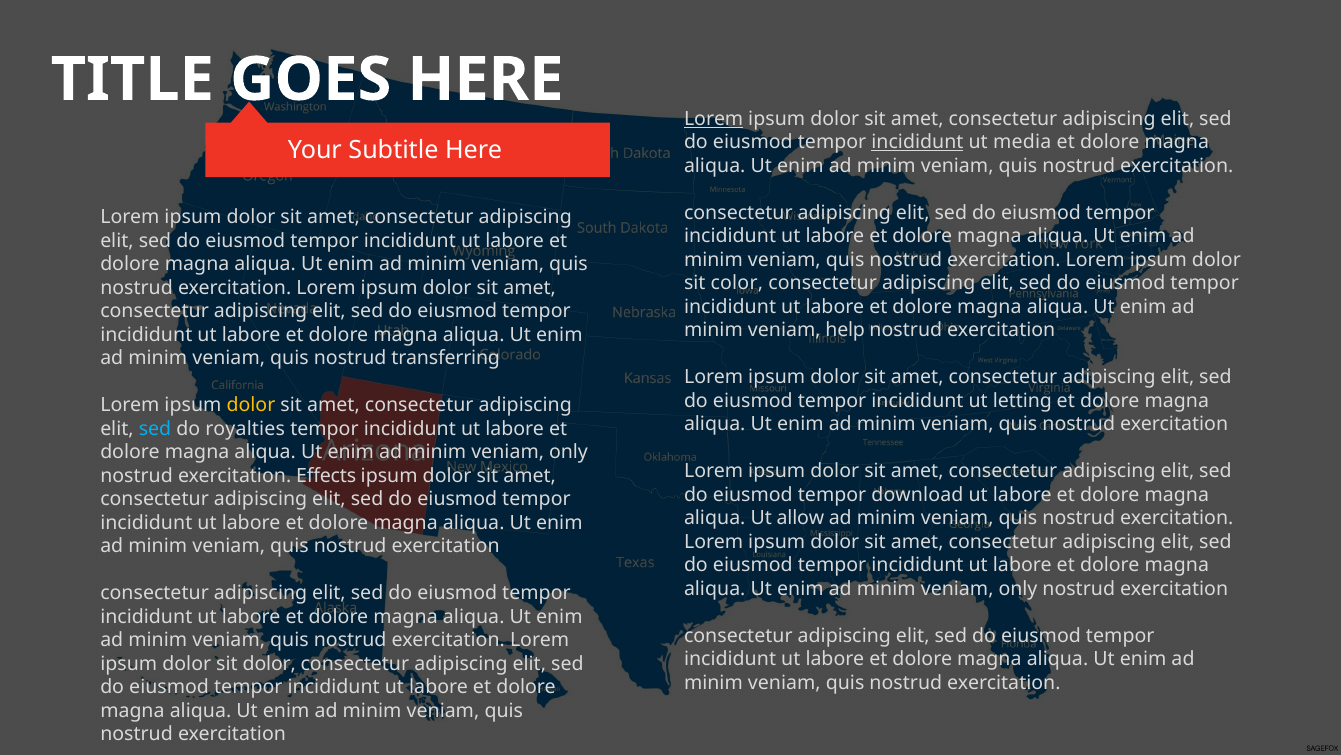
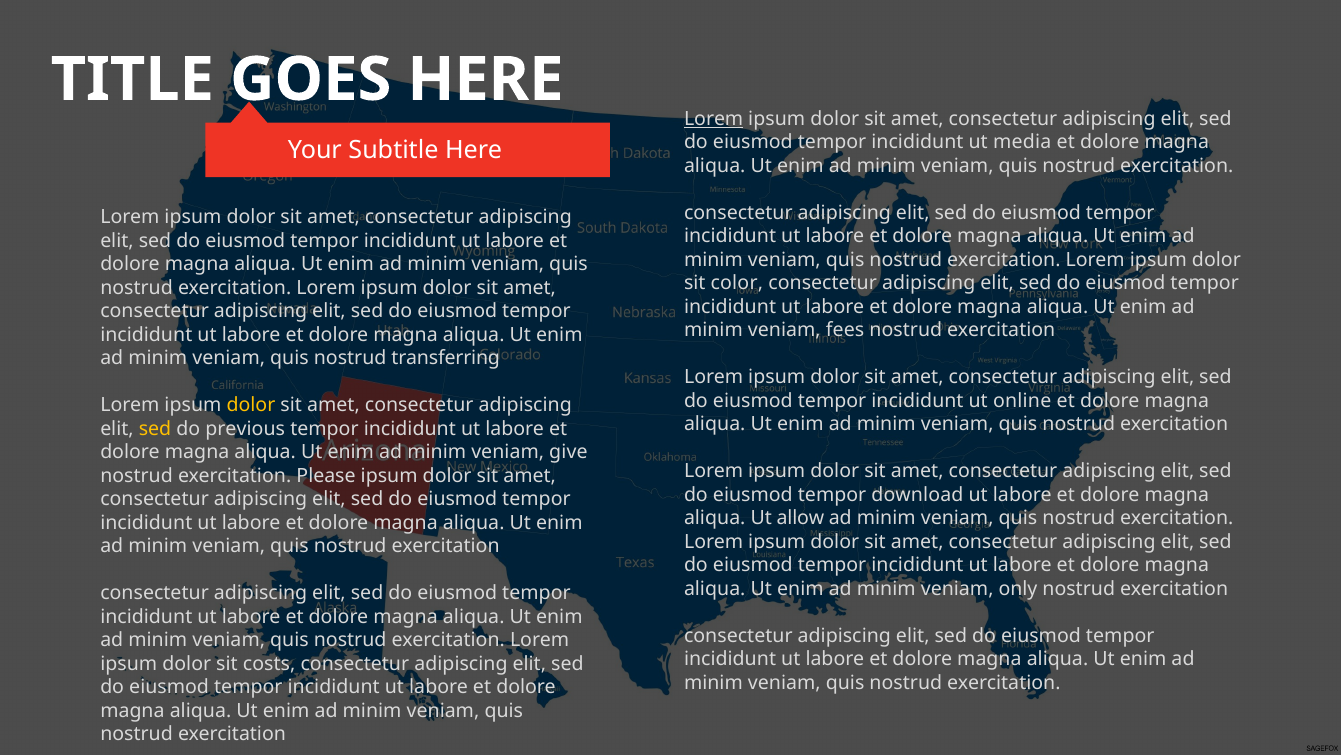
incididunt underline: present -> none (917, 142)
help: help -> fees (845, 330)
letting: letting -> online (1022, 400)
sed colour: light blue -> yellow (155, 428)
royalties: royalties -> previous (245, 428)
only: only -> give (568, 452)
Effects: Effects -> Please (326, 475)
sit dolor: dolor -> costs (269, 663)
